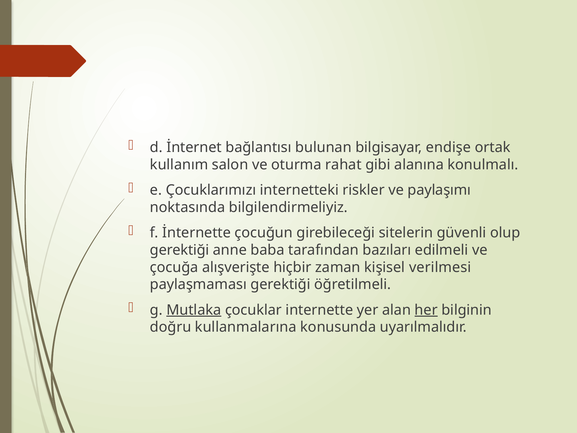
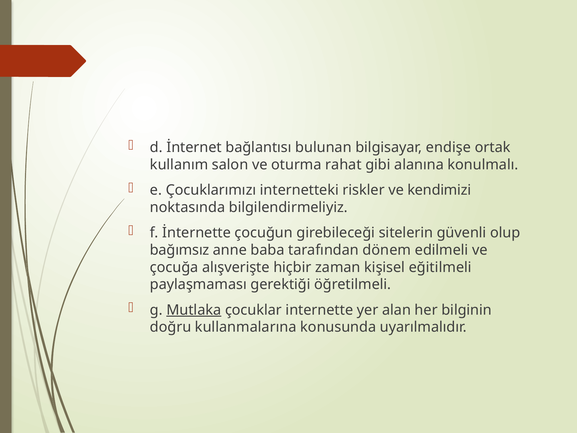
paylaşımı: paylaşımı -> kendimizi (439, 190)
gerektiği: gerektiği -> bağımsız (180, 250)
bazıları: bazıları -> dönem (387, 250)
verilmesi: verilmesi -> eğitilmeli (440, 267)
her underline: present -> none (426, 310)
